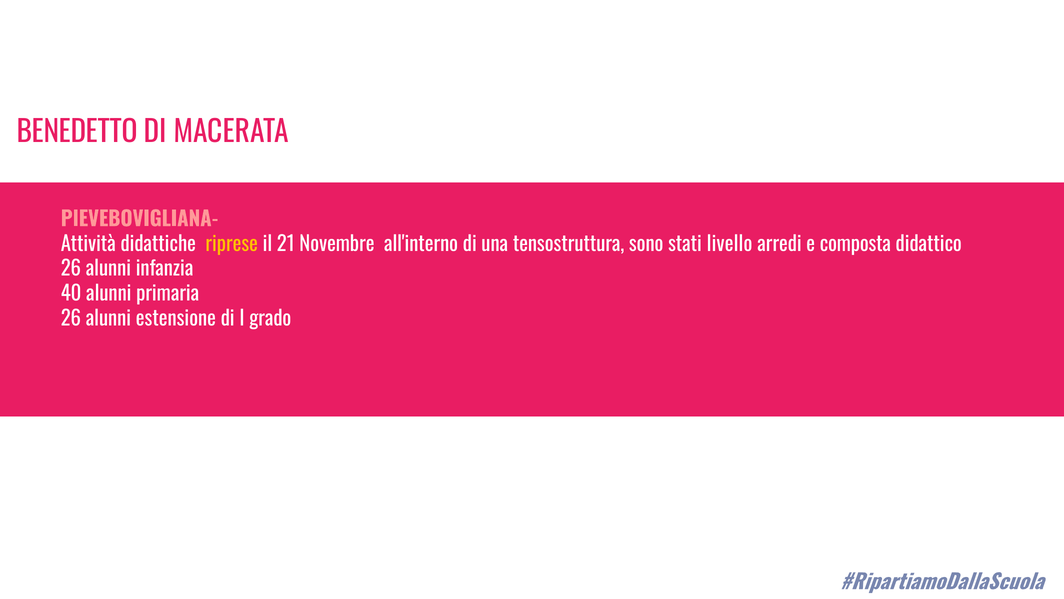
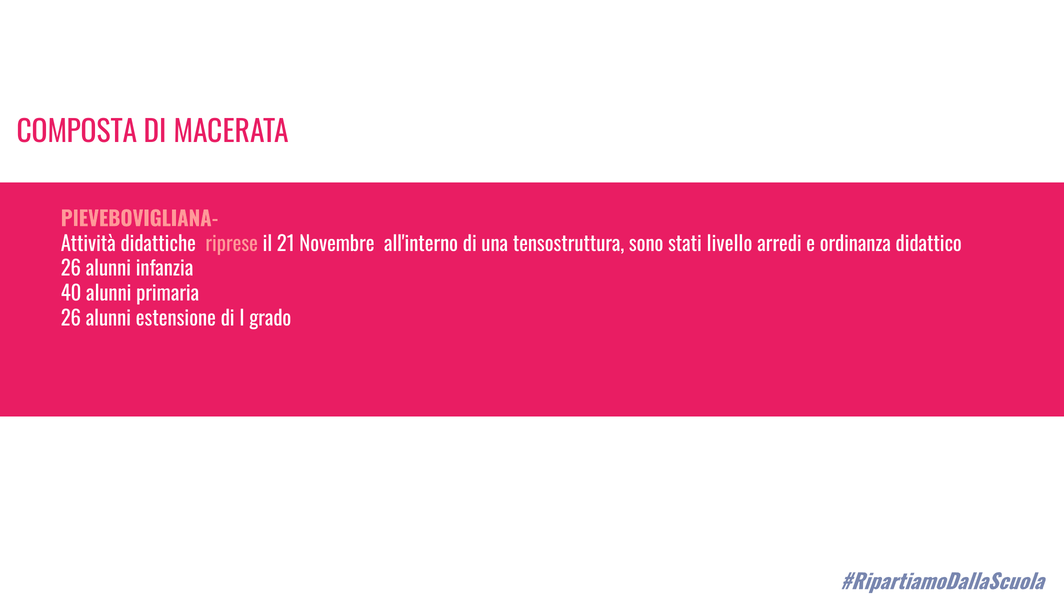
BENEDETTO: BENEDETTO -> COMPOSTA (77, 133)
riprese colour: yellow -> pink (232, 244)
composta: composta -> ordinanza (855, 244)
